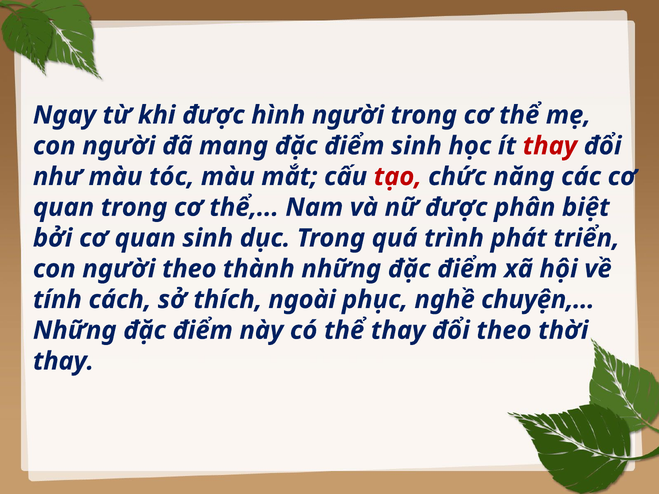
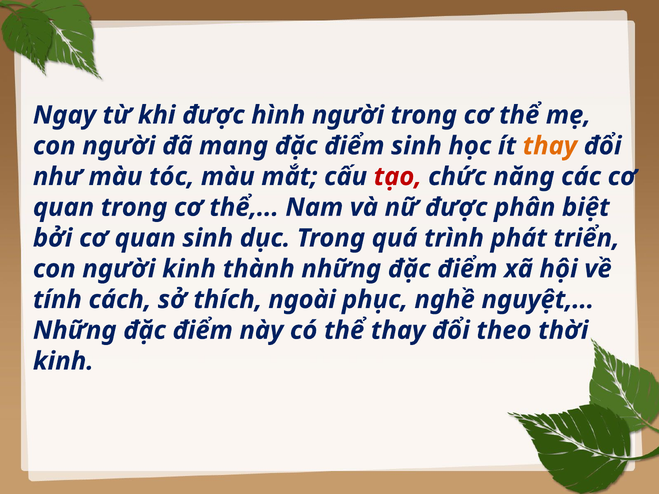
thay colour: red -> orange (550, 146)
người theo: theo -> kinh (189, 269)
chuyện: chuyện -> nguyệt (538, 300)
thay: thay -> kinh (63, 361)
